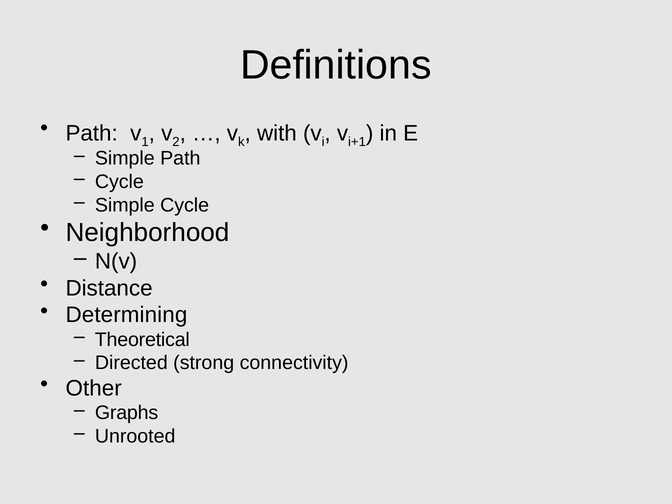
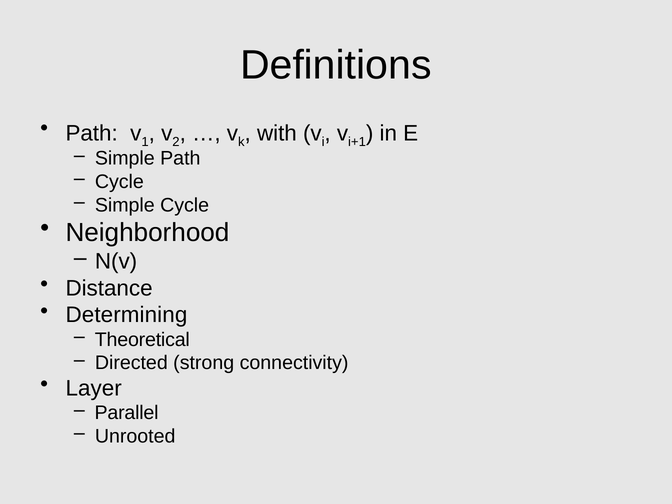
Other: Other -> Layer (94, 388)
Graphs: Graphs -> Parallel (127, 413)
